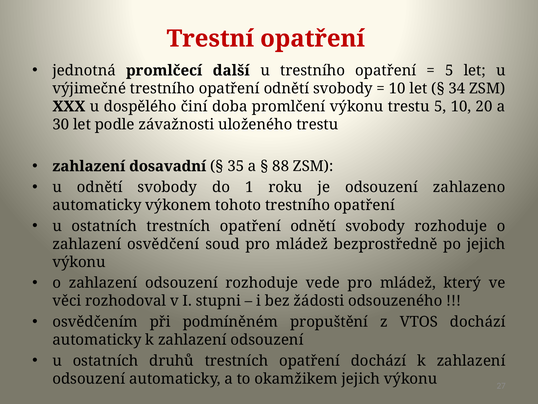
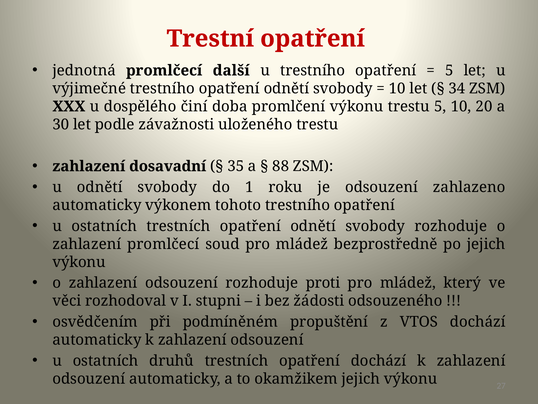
zahlazení osvědčení: osvědčení -> promlčecí (163, 244)
vede: vede -> proti (323, 283)
